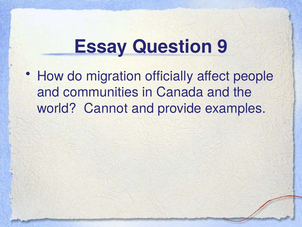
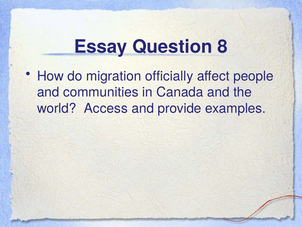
9: 9 -> 8 (223, 47)
Cannot: Cannot -> Access (106, 108)
